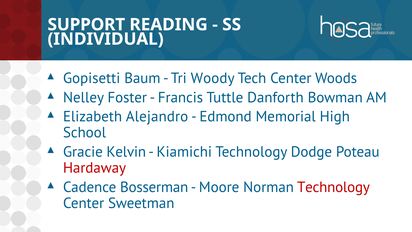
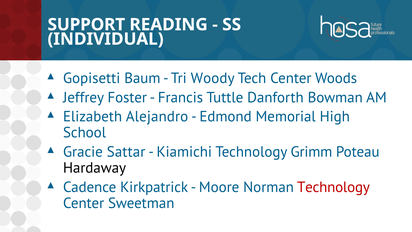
Nelley: Nelley -> Jeffrey (83, 97)
Kelvin: Kelvin -> Sattar (126, 152)
Dodge: Dodge -> Grimm (311, 152)
Hardaway colour: red -> black (95, 168)
Bosserman: Bosserman -> Kirkpatrick (154, 187)
